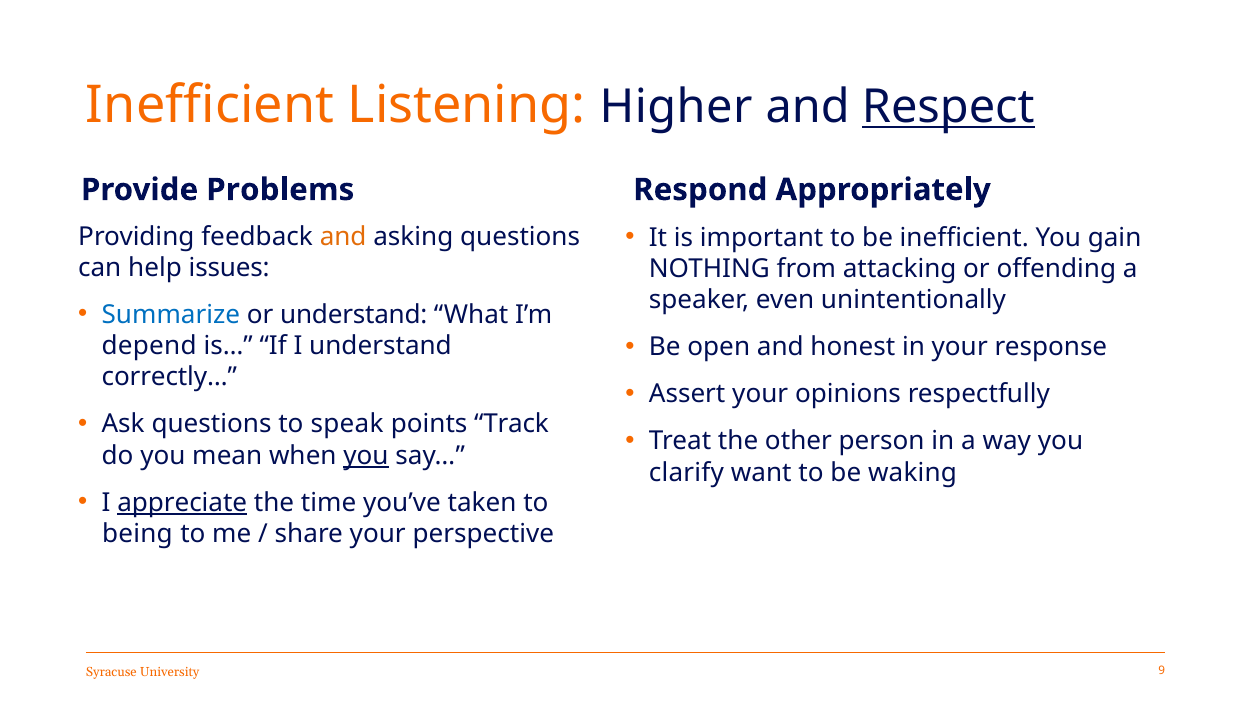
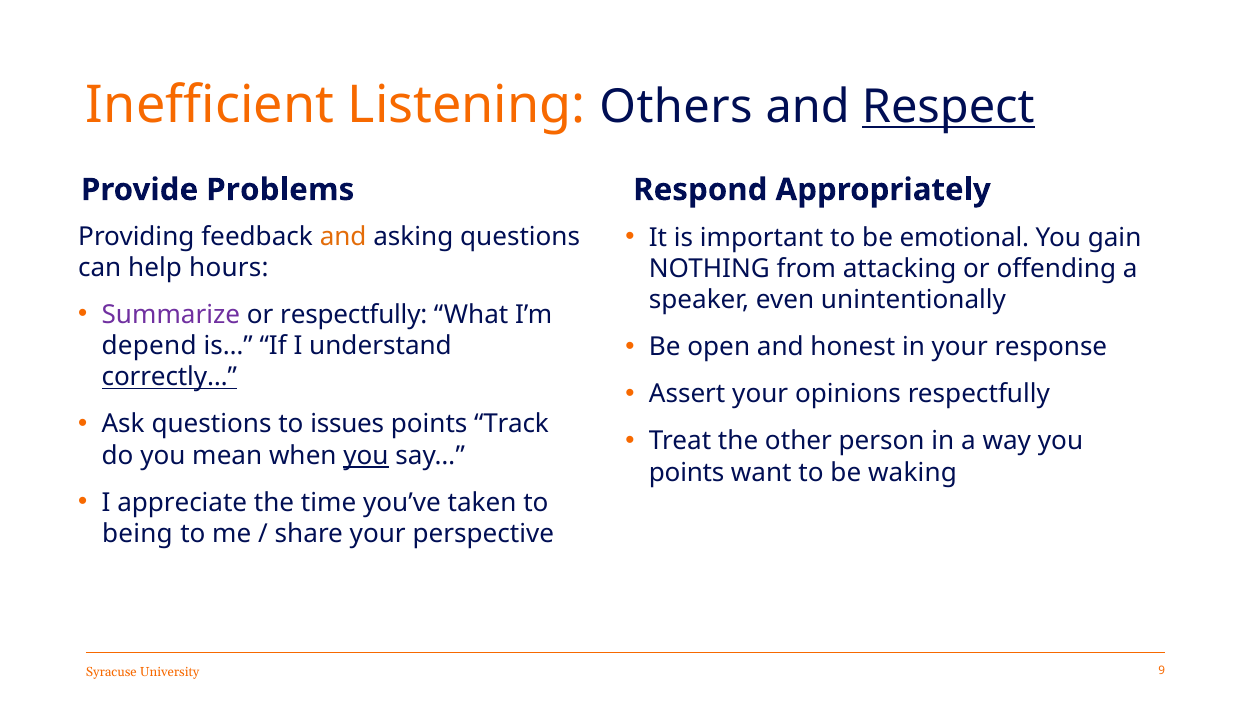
Higher: Higher -> Others (676, 107)
be inefficient: inefficient -> emotional (964, 237)
issues: issues -> hours (229, 268)
Summarize colour: blue -> purple (171, 315)
or understand: understand -> respectfully (354, 315)
correctly… underline: none -> present (169, 377)
speak: speak -> issues (347, 424)
clarify: clarify -> points (687, 472)
appreciate underline: present -> none (182, 502)
